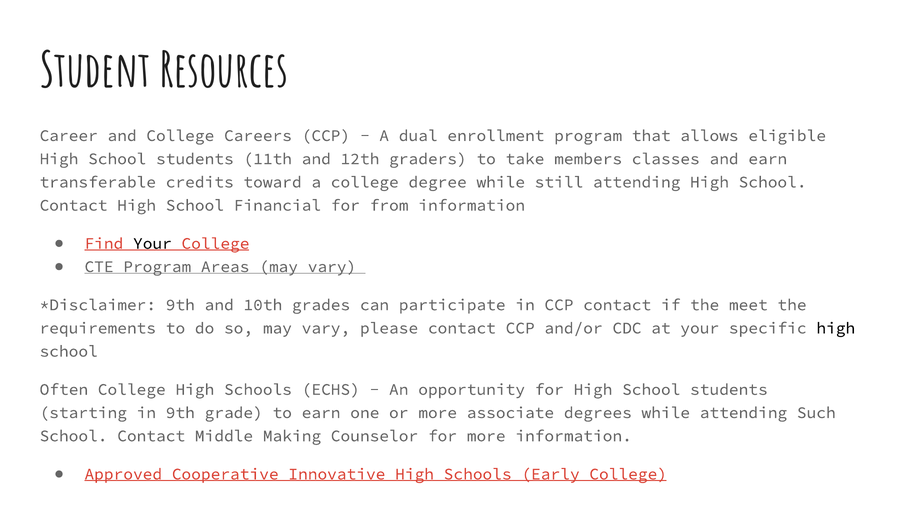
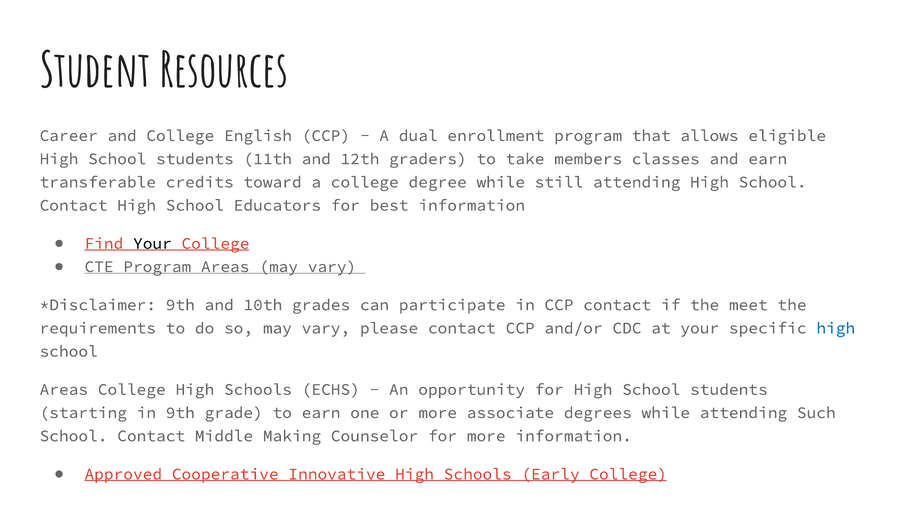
Careers: Careers -> English (258, 136)
Financial: Financial -> Educators (277, 205)
from: from -> best (389, 205)
high colour: black -> blue (836, 328)
Often: Often -> Areas (64, 390)
